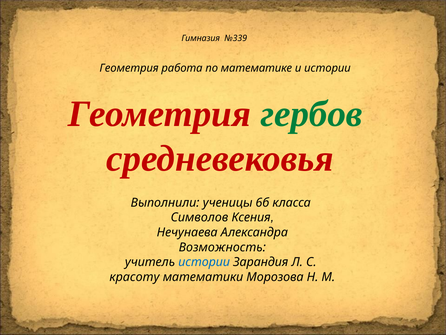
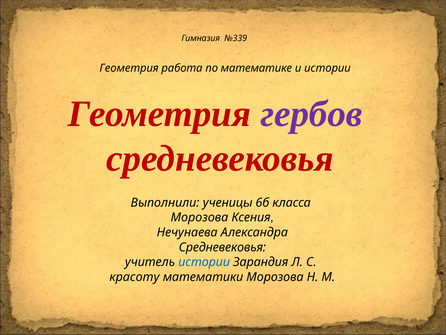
гербов colour: green -> purple (311, 114)
Символов: Символов -> Морозова (199, 217)
Возможность: Возможность -> Средневековья (222, 247)
